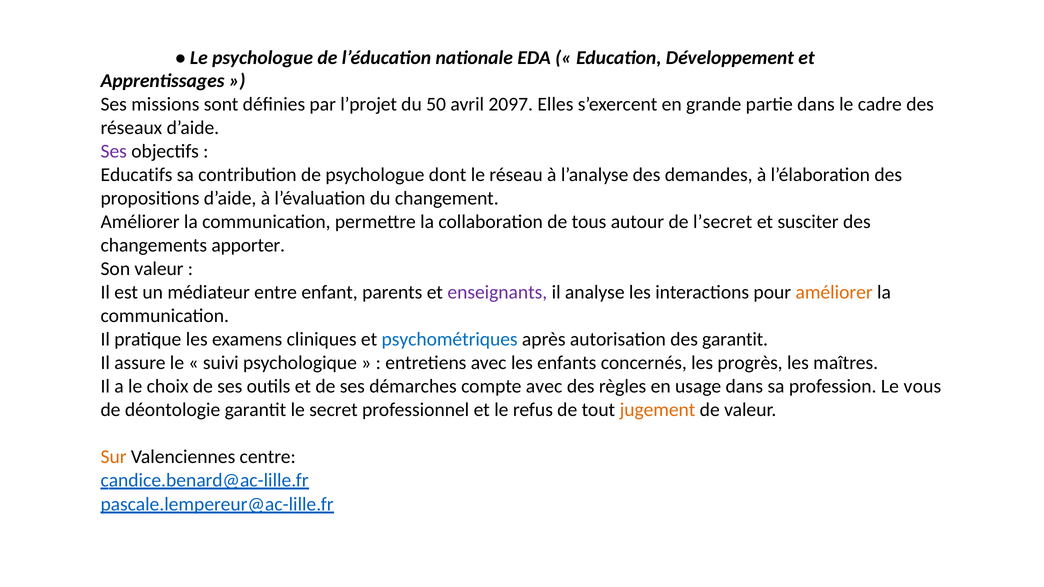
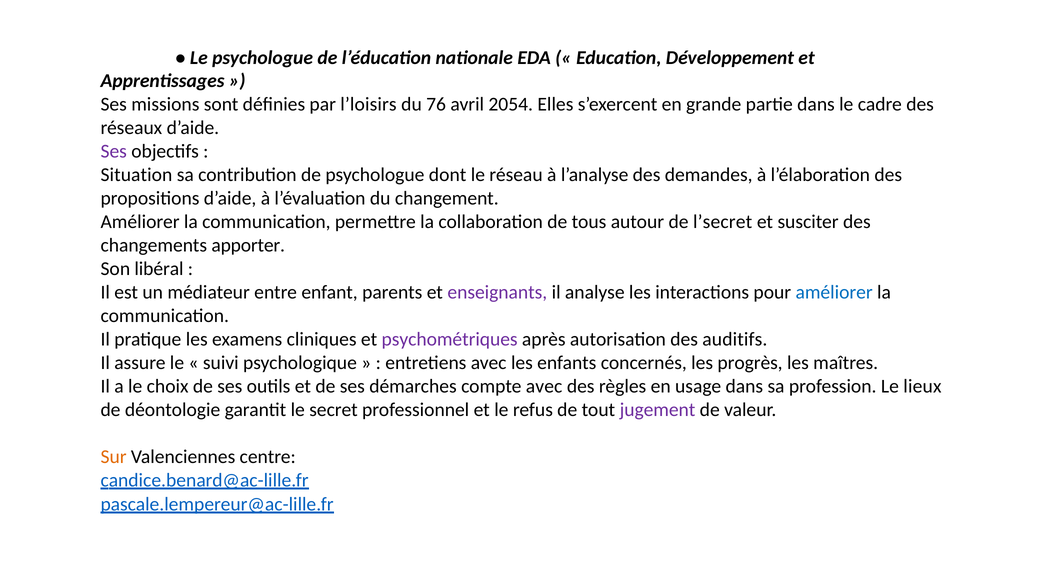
l’projet: l’projet -> l’loisirs (368, 105)
50: 50 -> 76 (436, 105)
2097: 2097 -> 2054 (511, 105)
Educatifs: Educatifs -> Situation (136, 175)
Son valeur: valeur -> libéral (159, 269)
améliorer colour: orange -> blue (834, 292)
psychométriques colour: blue -> purple (450, 339)
des garantit: garantit -> auditifs (735, 339)
vous: vous -> lieux (922, 386)
jugement colour: orange -> purple (658, 410)
